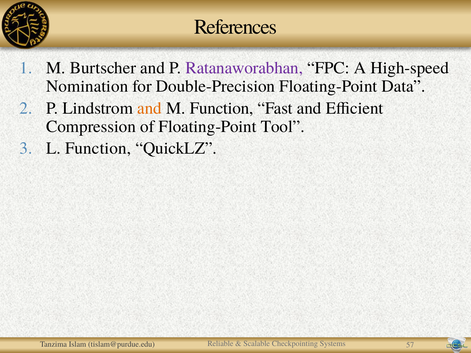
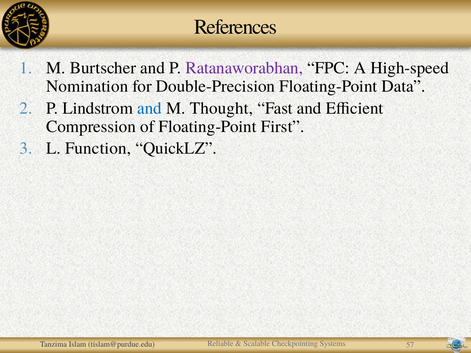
and colour: orange -> blue (150, 108)
M Function: Function -> Thought (221, 108)
Tool: Tool -> First (283, 127)
